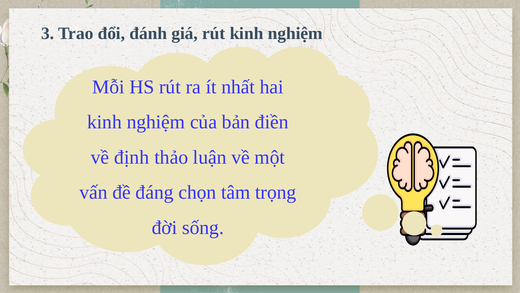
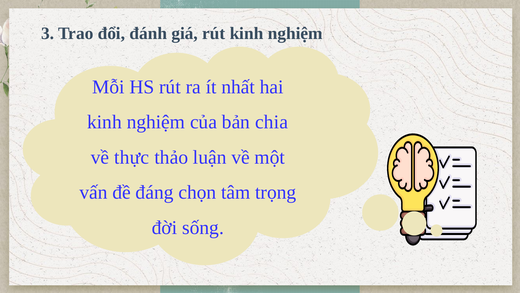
điền: điền -> chia (272, 122)
định: định -> thực (132, 157)
